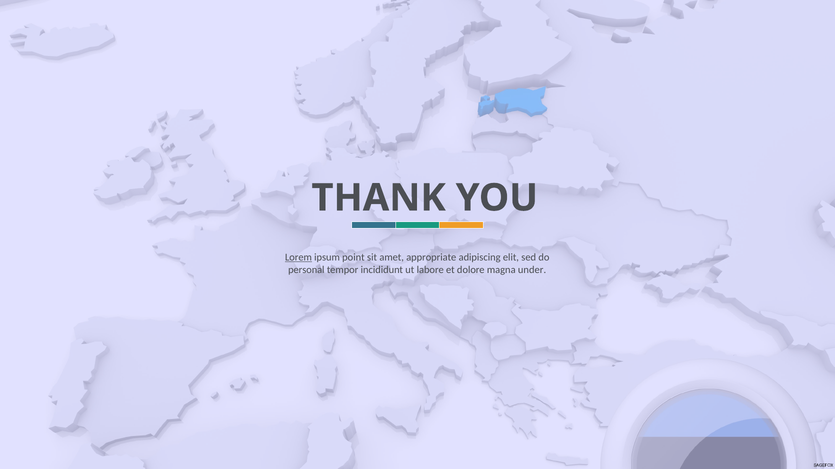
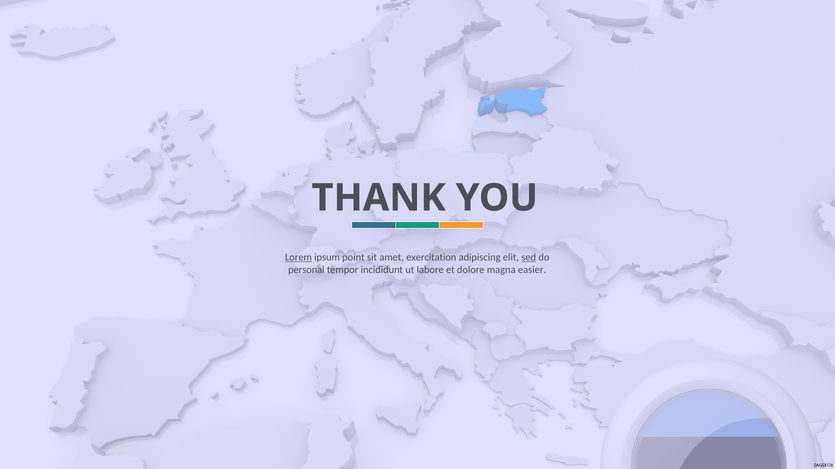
appropriate: appropriate -> exercitation (431, 258)
sed underline: none -> present (529, 258)
under: under -> easier (532, 270)
